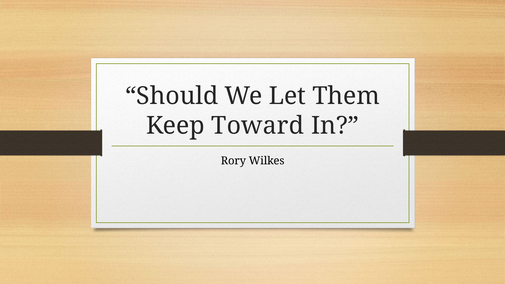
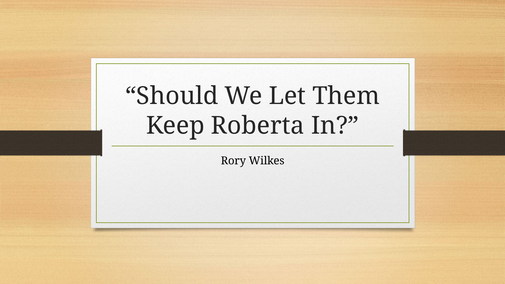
Toward: Toward -> Roberta (258, 126)
